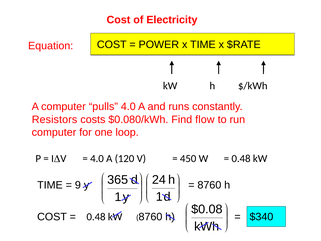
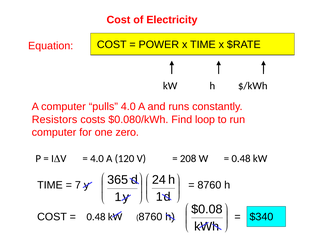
flow: flow -> loop (205, 119)
loop: loop -> zero (127, 132)
450: 450 -> 208 (188, 159)
9: 9 -> 7 (78, 185)
